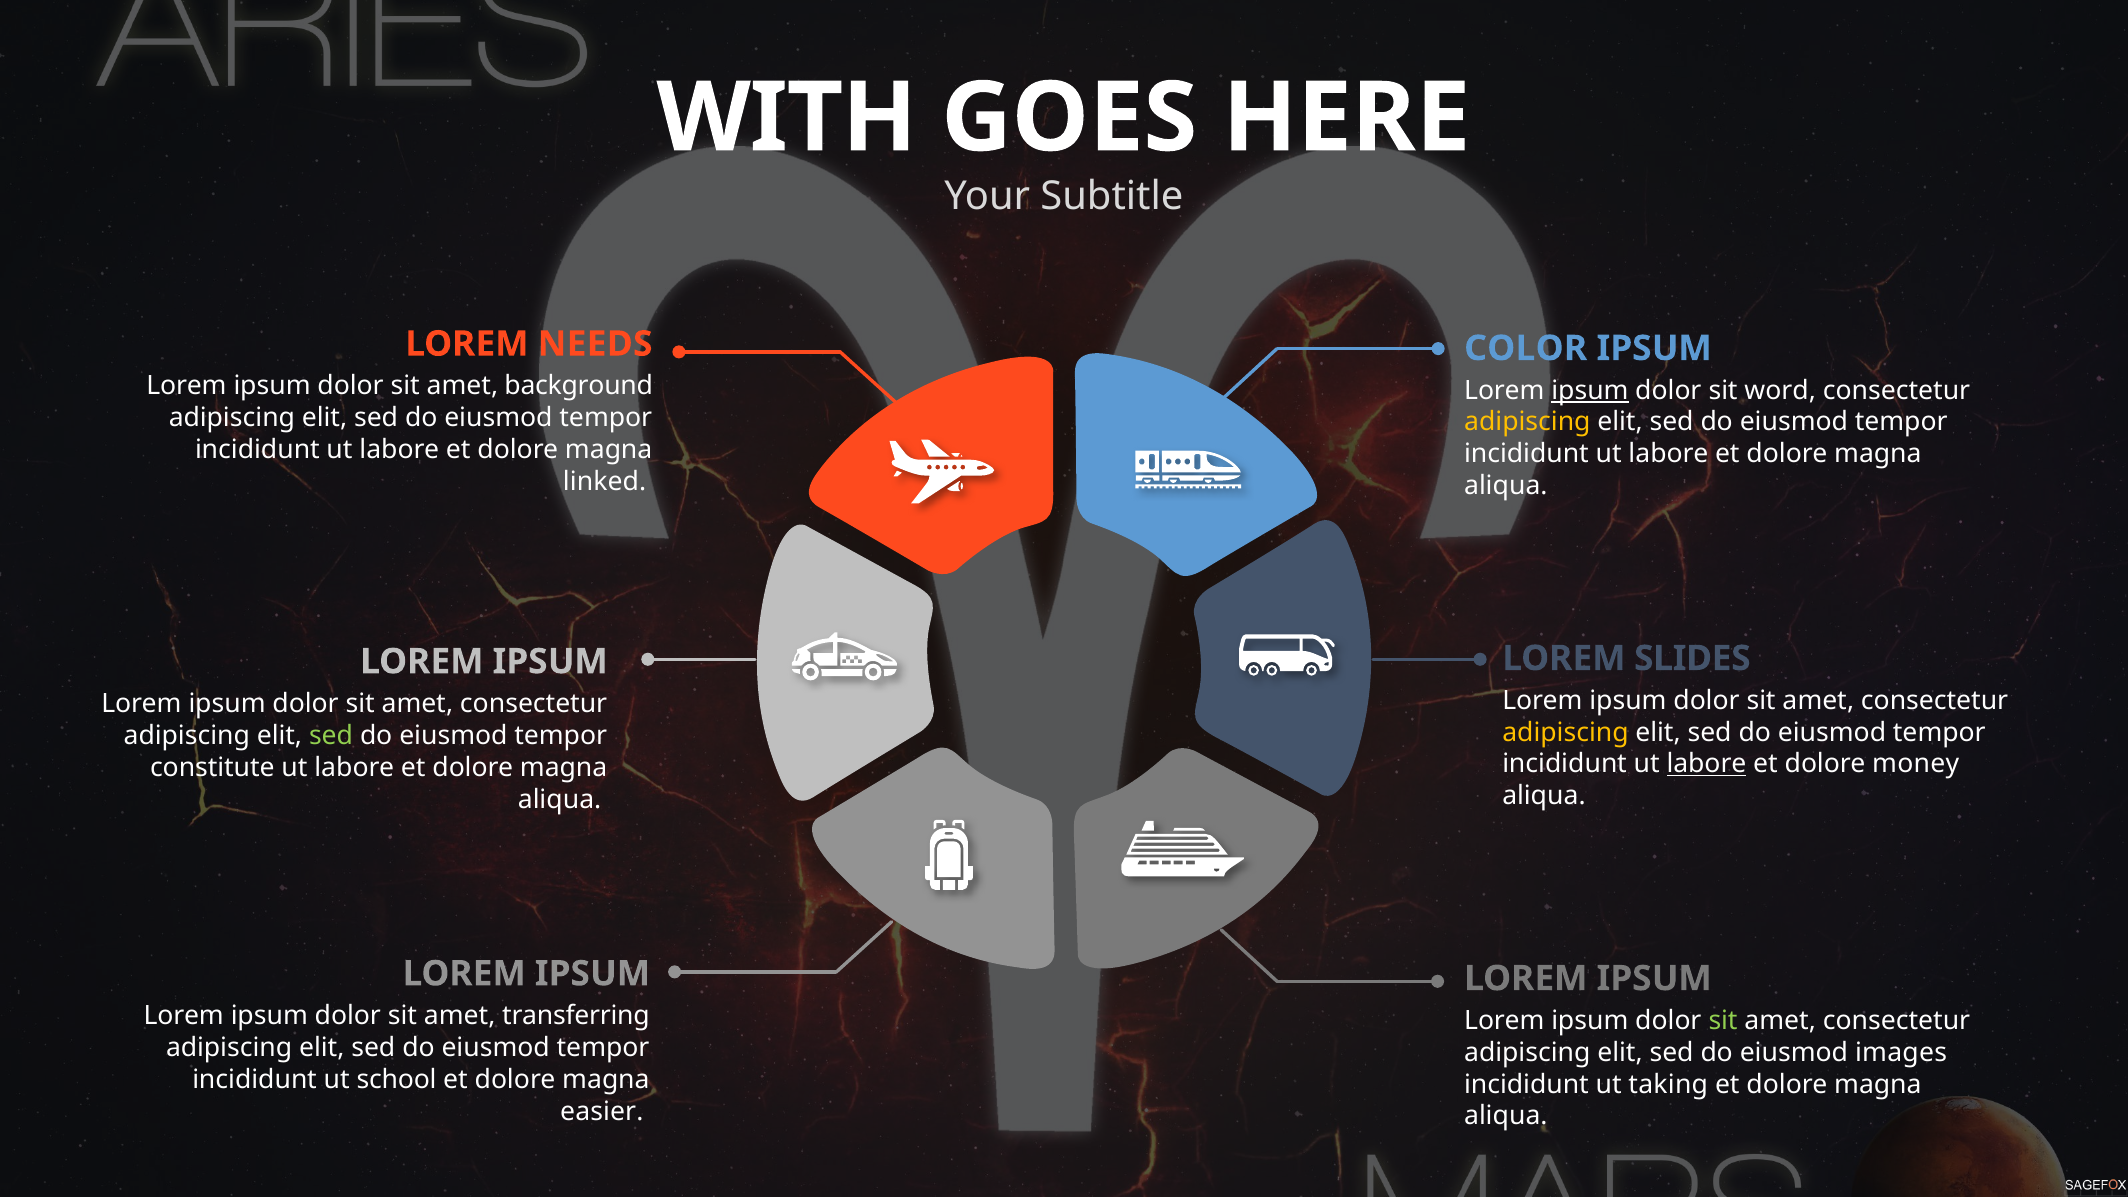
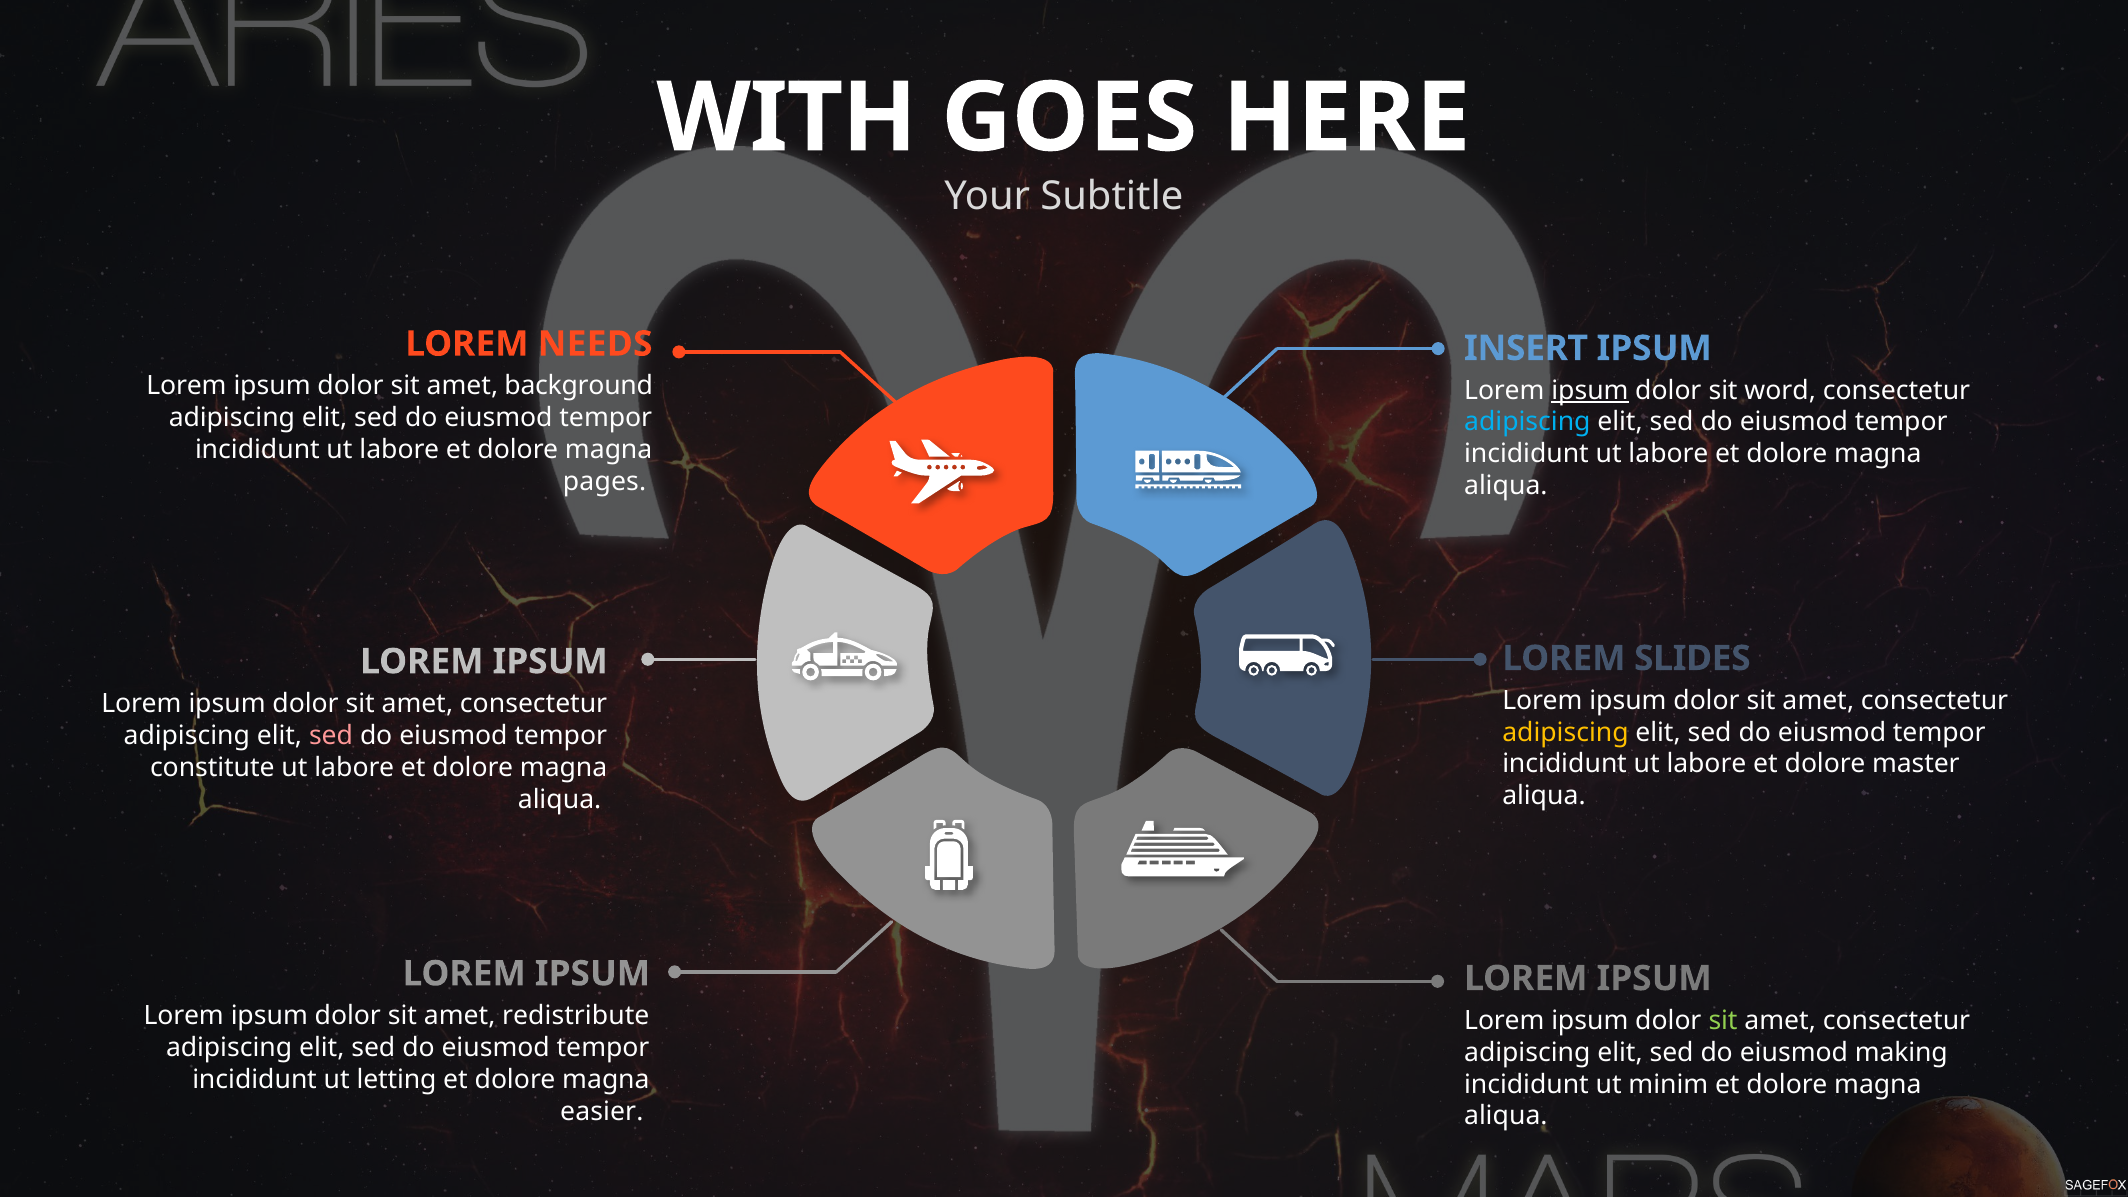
COLOR: COLOR -> INSERT (1526, 348)
adipiscing colour: yellow -> light blue (1527, 422)
linked: linked -> pages (605, 482)
sed colour: light green -> pink (331, 735)
labore underline: present -> none (1706, 764)
money: money -> master (1916, 764)
transferring: transferring -> redistribute (576, 1016)
images: images -> making (1901, 1052)
school: school -> letting (397, 1079)
taking: taking -> minim (1668, 1084)
